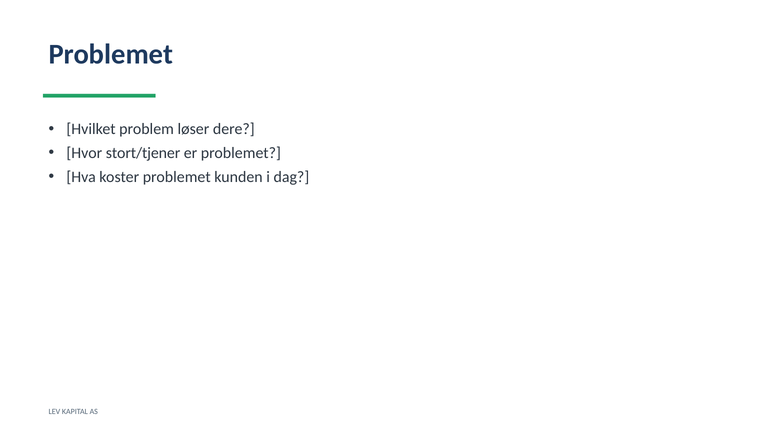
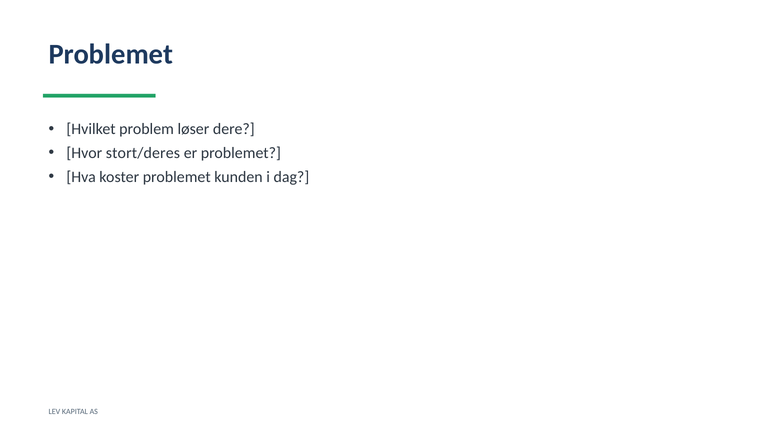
stort/tjener: stort/tjener -> stort/deres (143, 153)
